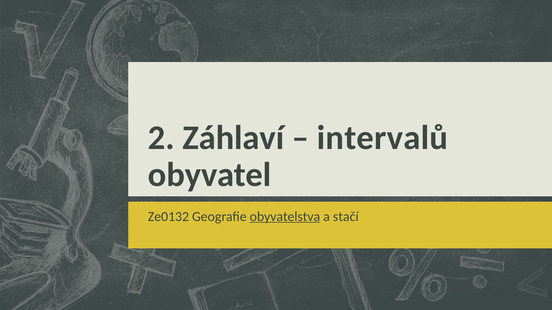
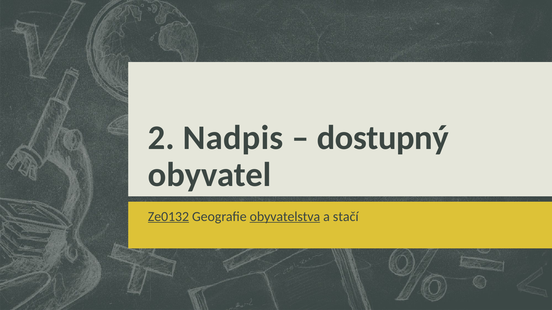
Záhlaví: Záhlaví -> Nadpis (233, 138)
intervalů: intervalů -> dostupný (383, 138)
Ze0132 underline: none -> present (168, 217)
